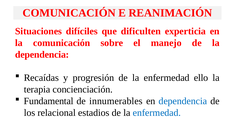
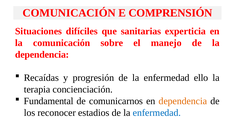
REANIMACIÓN: REANIMACIÓN -> COMPRENSIÓN (170, 13)
dificulten: dificulten -> sanitarias (141, 31)
innumerables: innumerables -> comunicarnos (116, 101)
dependencia colour: blue -> orange (183, 101)
relacional: relacional -> reconocer (57, 113)
